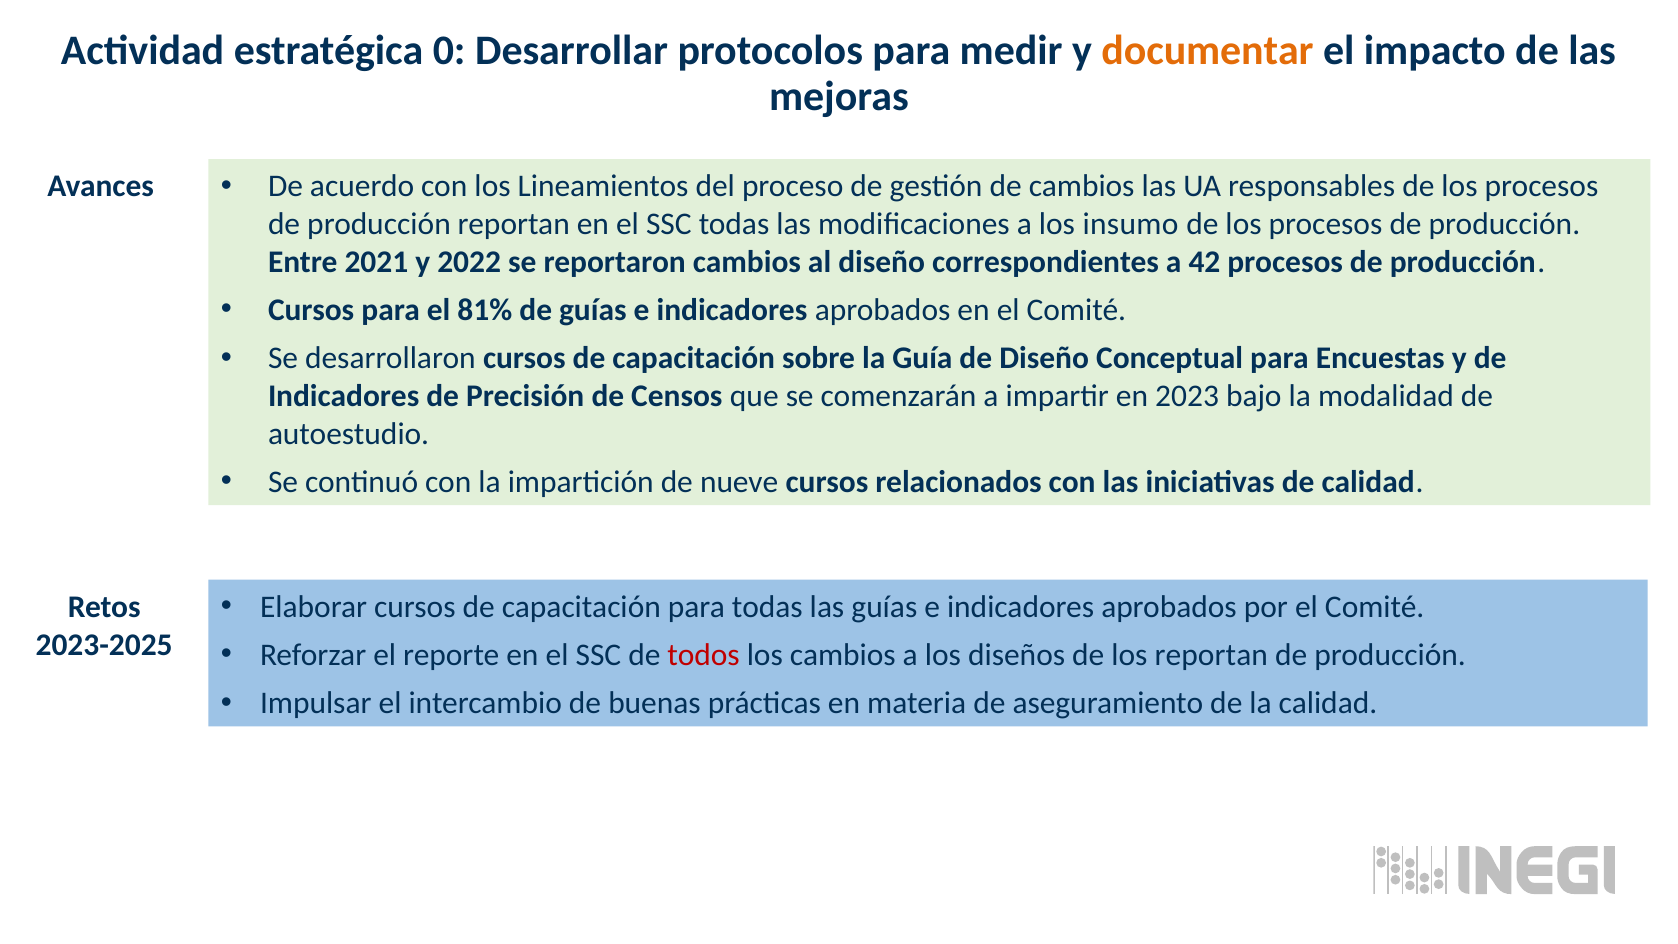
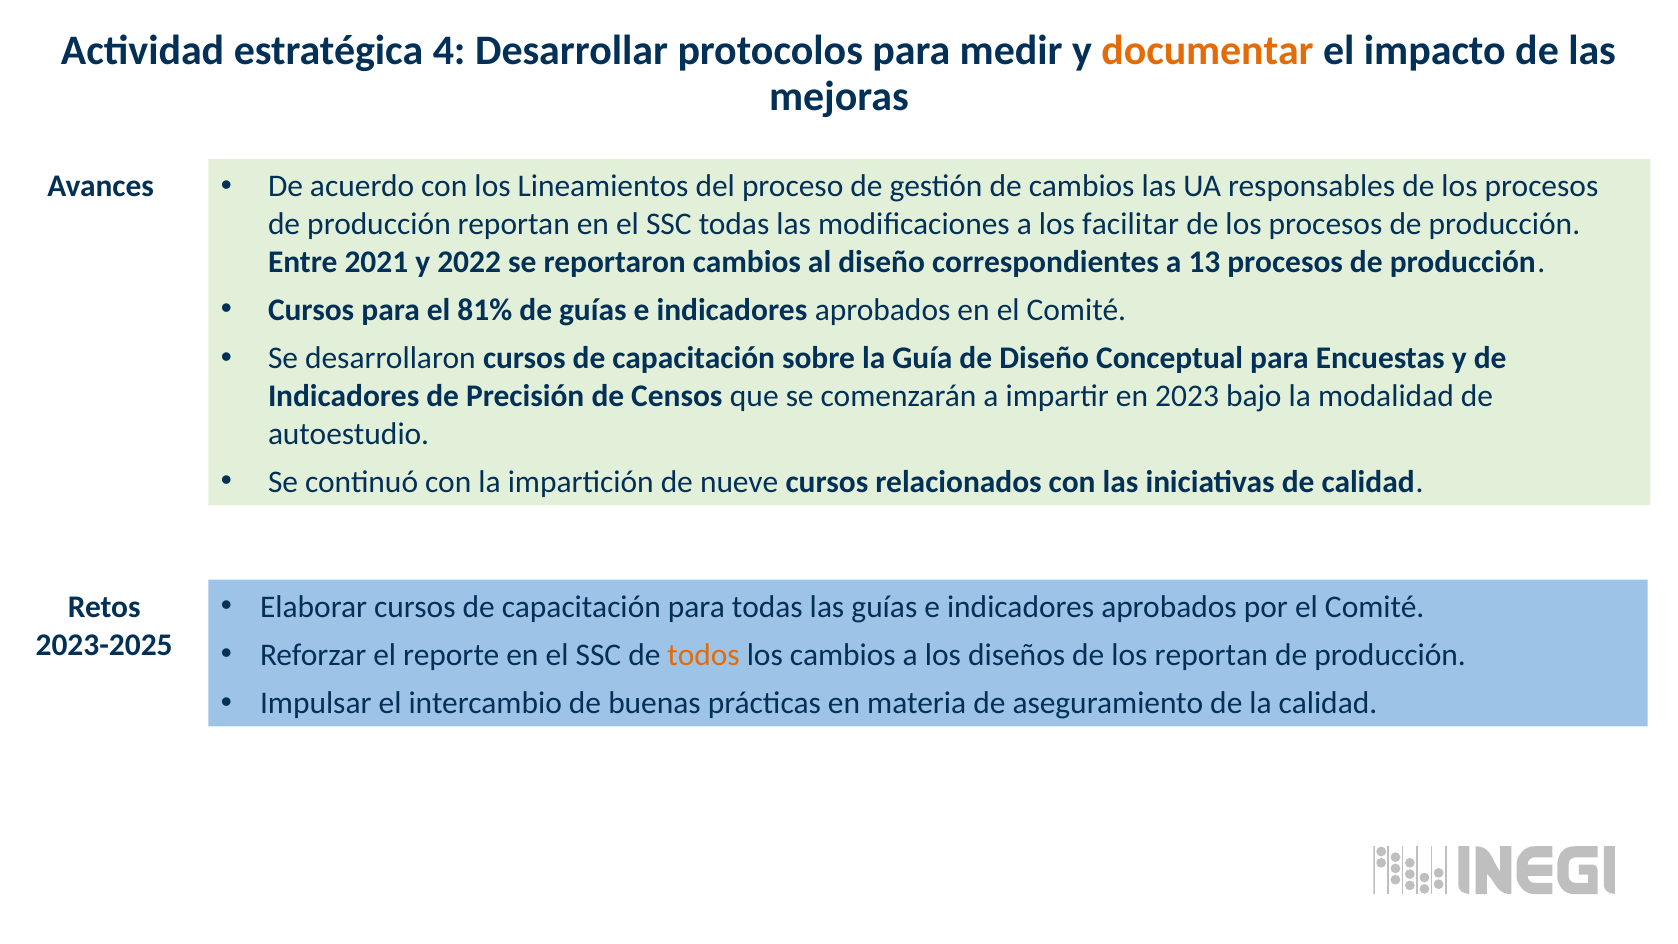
0: 0 -> 4 (449, 51)
insumo: insumo -> facilitar (1131, 224)
42: 42 -> 13 (1204, 262)
todos colour: red -> orange (704, 655)
